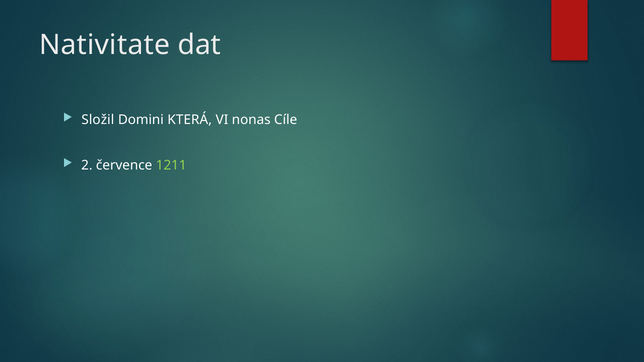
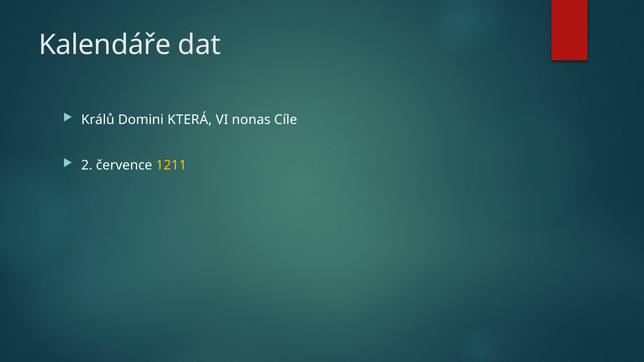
Nativitate: Nativitate -> Kalendáře (105, 45)
Složil: Složil -> Králů (98, 120)
1211 colour: light green -> yellow (171, 165)
